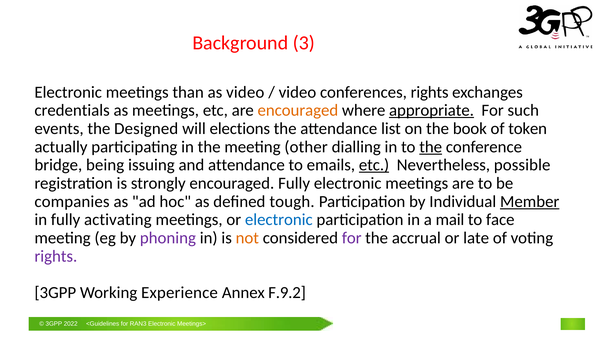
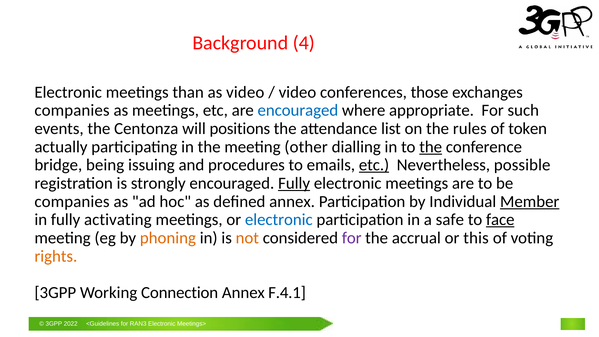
Background 3: 3 -> 4 (304, 43)
conferences rights: rights -> those (430, 92)
credentials: credentials -> companies (72, 110)
encouraged colour: orange -> blue (298, 110)
appropriate underline: present -> none (431, 110)
Designed: Designed -> Centonza (146, 129)
elections: elections -> positions (240, 129)
book: book -> rules (470, 129)
and attendance: attendance -> procedures (246, 165)
Fully underline: none -> present (294, 183)
defined tough: tough -> annex (292, 201)
mail: mail -> safe (450, 220)
face underline: none -> present (500, 220)
phoning colour: purple -> orange (168, 238)
late: late -> this (476, 238)
rights colour: purple -> orange (56, 256)
Experience: Experience -> Connection (180, 293)
F.9.2: F.9.2 -> F.4.1 (287, 293)
